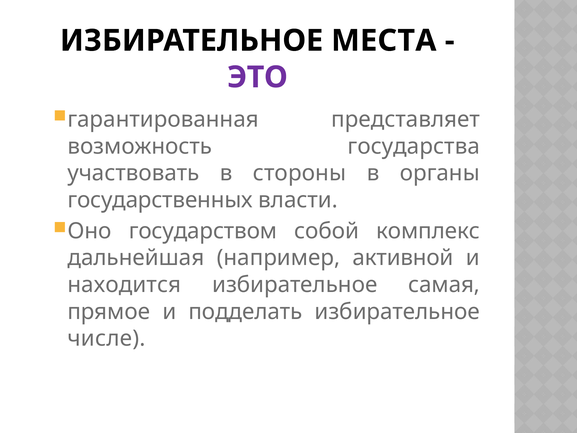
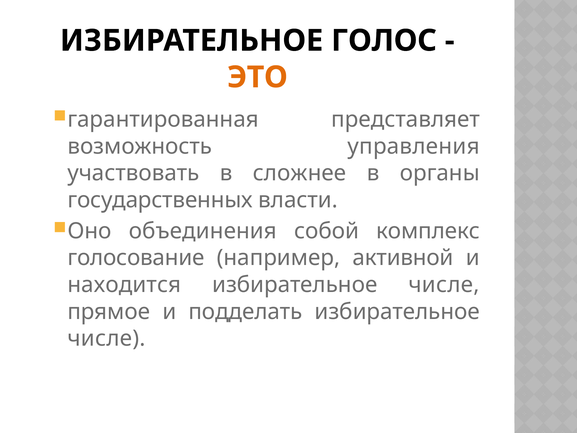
МЕСТА: МЕСТА -> ГОЛОС (384, 41)
ЭТО colour: purple -> orange (257, 77)
государства: государства -> управления (414, 146)
стороны: стороны -> сложнее (300, 173)
государством: государством -> объединения (203, 231)
дальнейшая: дальнейшая -> голосование (136, 258)
самая: самая -> числе (444, 285)
